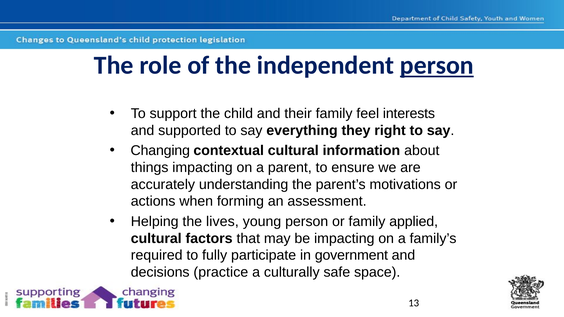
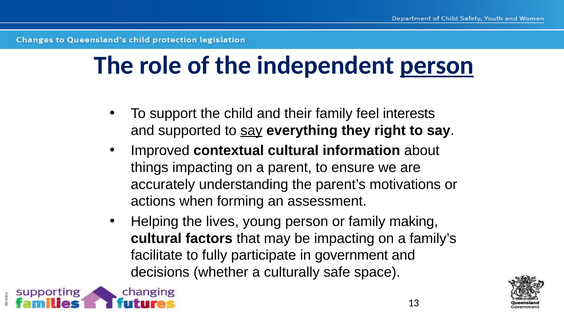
say underline: none -> present (251, 130)
Changing: Changing -> Improved (160, 151)
applied: applied -> making (414, 222)
required: required -> facilitate (157, 256)
practice: practice -> whether (221, 272)
